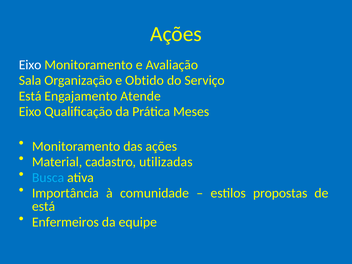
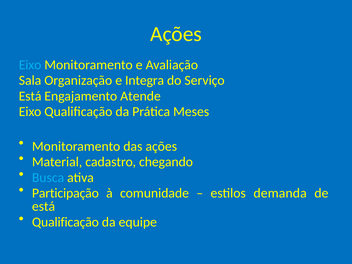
Eixo colour: white -> light blue (30, 65)
Obtido: Obtido -> Integra (145, 80)
utilizadas: utilizadas -> chegando (166, 162)
Importância: Importância -> Participação (65, 193)
propostas: propostas -> demanda (280, 193)
Enfermeiros: Enfermeiros -> Qualificação (65, 222)
